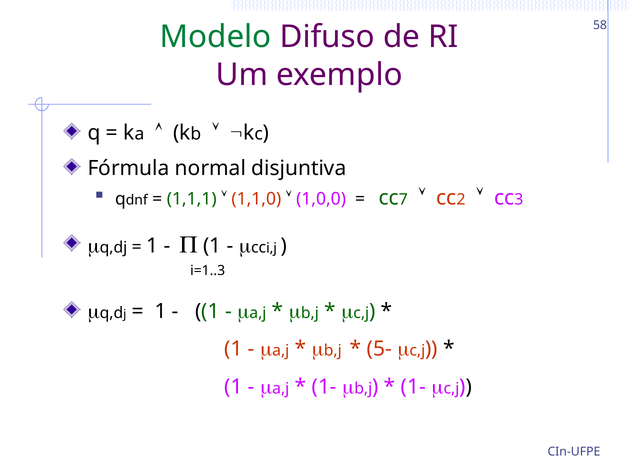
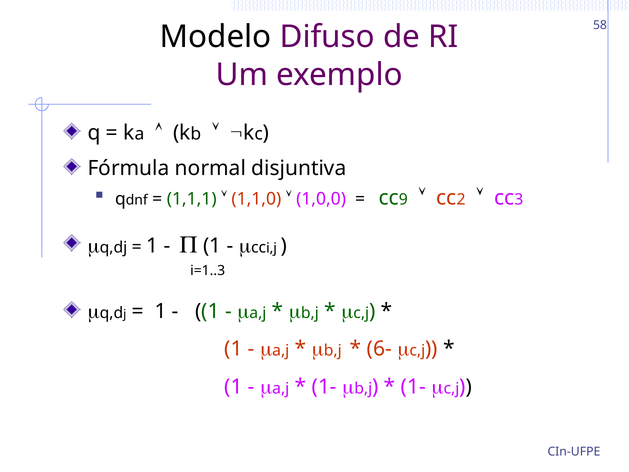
Modelo colour: green -> black (216, 37)
7: 7 -> 9 (403, 199)
5-: 5- -> 6- (379, 349)
